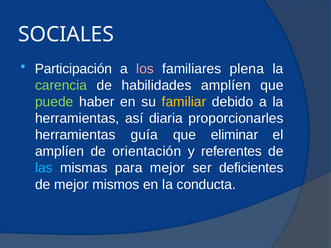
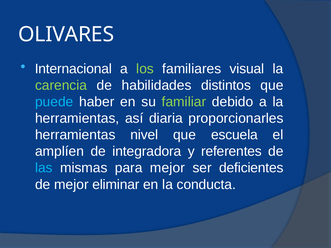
SOCIALES: SOCIALES -> OLIVARES (66, 35)
Participación: Participación -> Internacional (73, 69)
los colour: pink -> light green (145, 69)
plena: plena -> visual (247, 69)
habilidades amplíen: amplíen -> distintos (226, 85)
puede colour: light green -> light blue (54, 102)
familiar colour: yellow -> light green (184, 102)
guía: guía -> nivel (144, 135)
eliminar: eliminar -> escuela (234, 135)
orientación: orientación -> integradora (147, 152)
mismos: mismos -> eliminar (116, 185)
